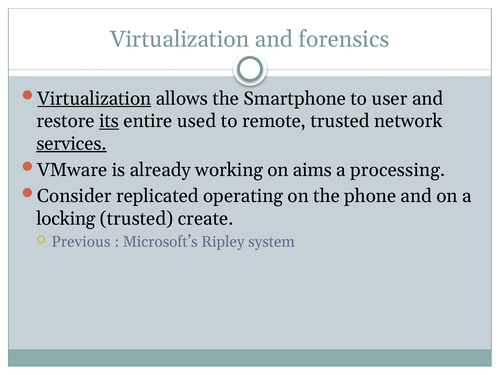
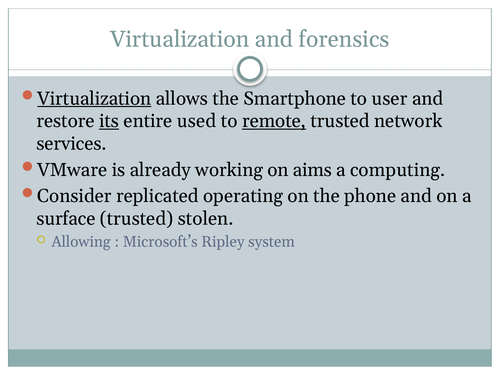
remote underline: none -> present (274, 121)
services underline: present -> none (72, 144)
processing: processing -> computing (398, 170)
locking: locking -> surface (66, 219)
create: create -> stolen (206, 219)
Previous: Previous -> Allowing (81, 242)
